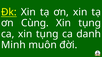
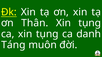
Cùng: Cùng -> Thân (35, 23)
Minh: Minh -> Táng (13, 45)
